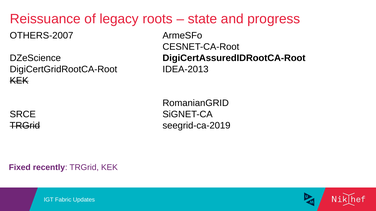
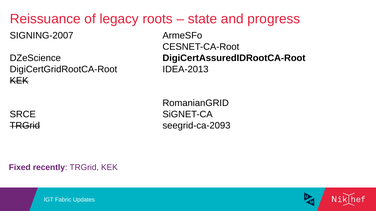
OTHERS-2007: OTHERS-2007 -> SIGNING-2007 (42, 36)
seegrid-ca-2019: seegrid-ca-2019 -> seegrid-ca-2093 (196, 126)
